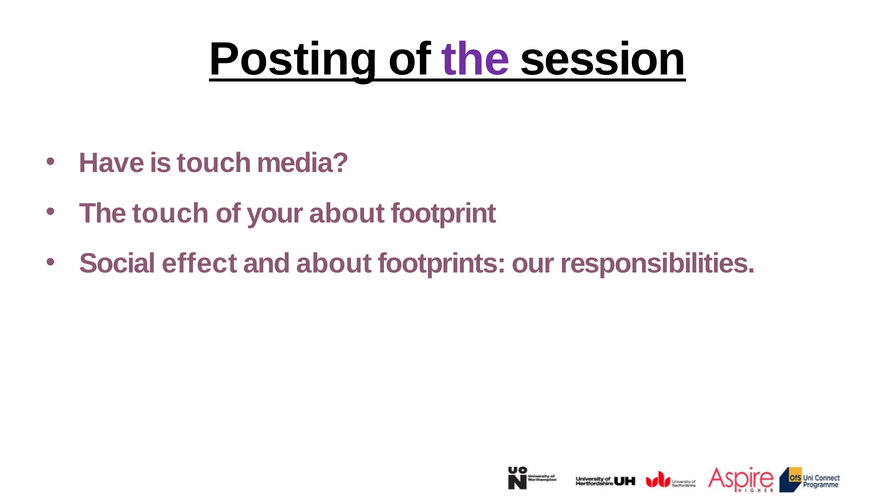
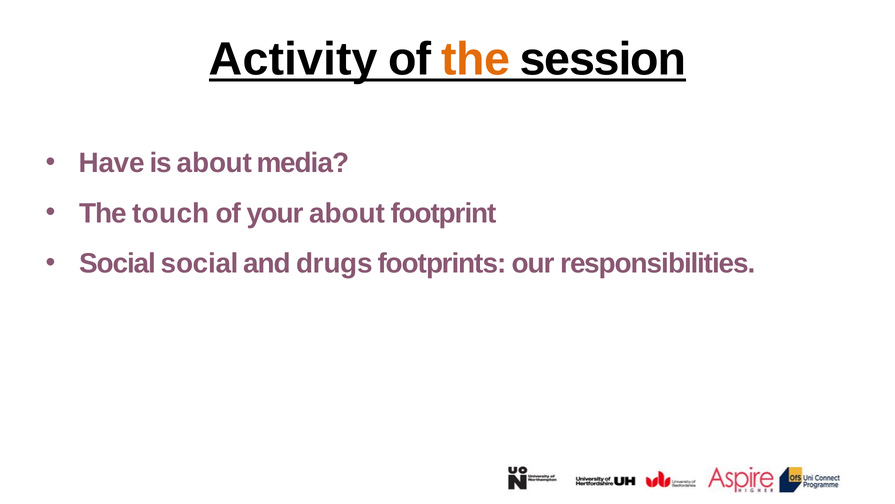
Posting: Posting -> Activity (293, 59)
the colour: purple -> orange (476, 59)
is touch: touch -> about (214, 163)
Social effect: effect -> social (200, 263)
and about: about -> drugs (334, 263)
